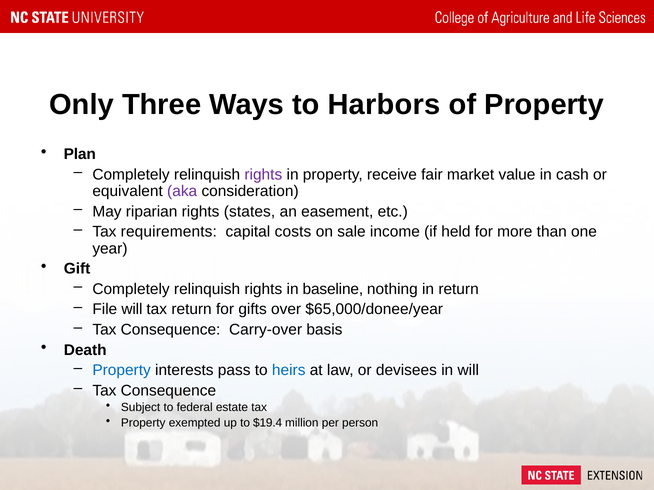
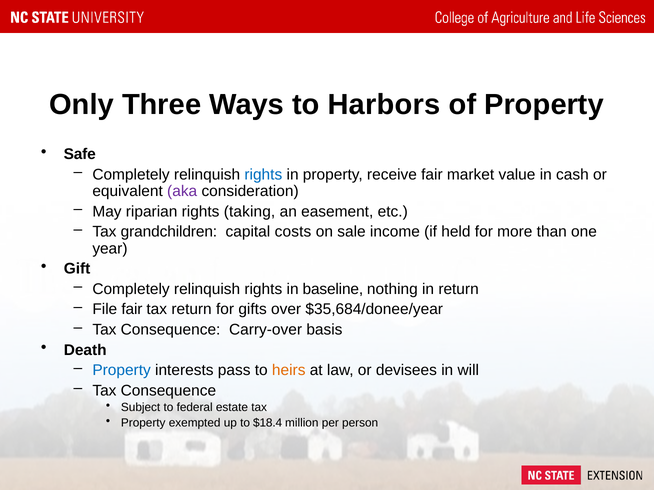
Plan: Plan -> Safe (80, 154)
rights colour: purple -> blue (263, 175)
states: states -> taking (250, 212)
requirements: requirements -> grandchildren (169, 232)
File will: will -> fair (132, 310)
$65,000/donee/year: $65,000/donee/year -> $35,684/donee/year (374, 310)
heirs colour: blue -> orange (289, 371)
$19.4: $19.4 -> $18.4 (268, 423)
